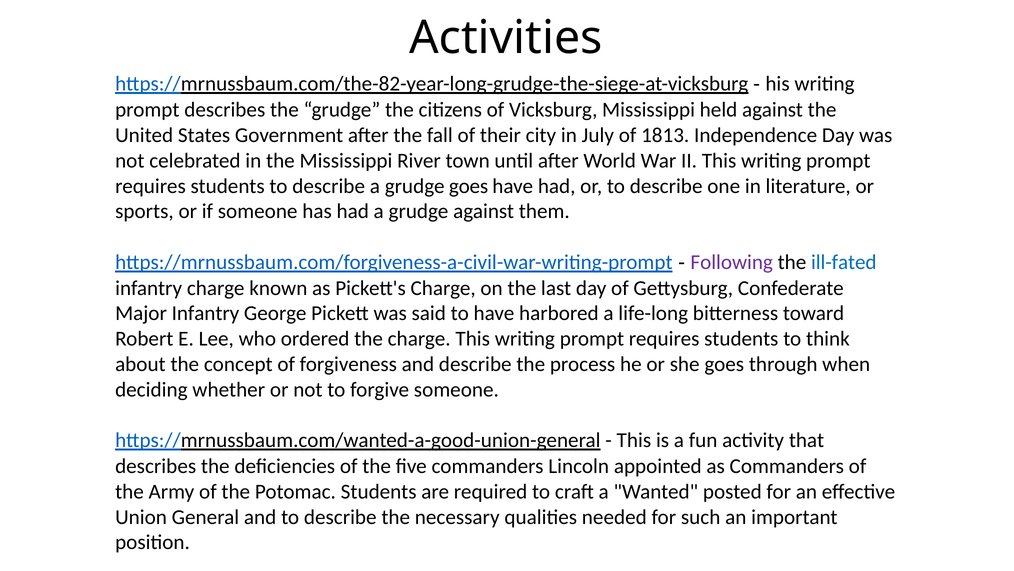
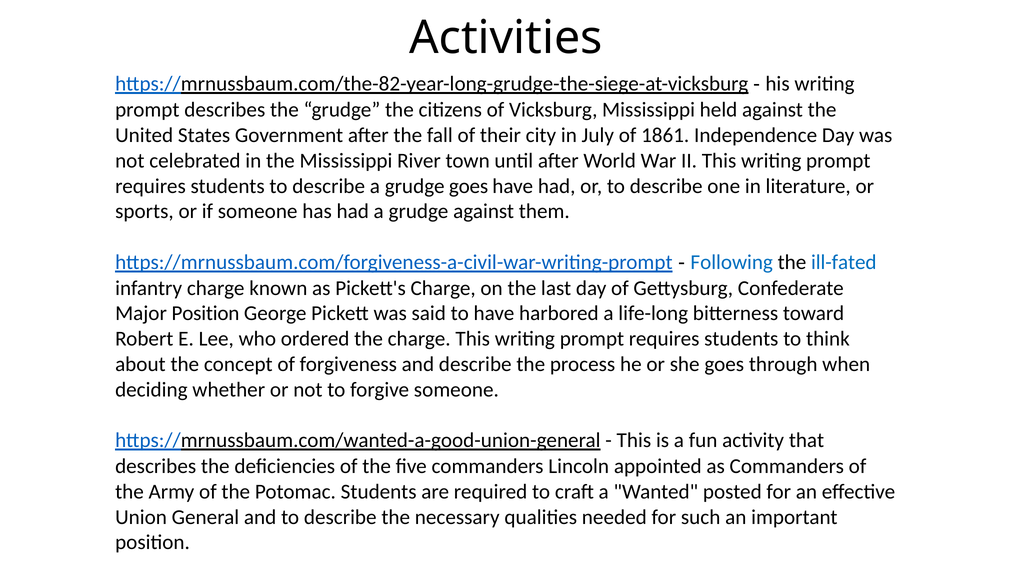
1813: 1813 -> 1861 (665, 135)
Following colour: purple -> blue (732, 262)
Major Infantry: Infantry -> Position (206, 313)
